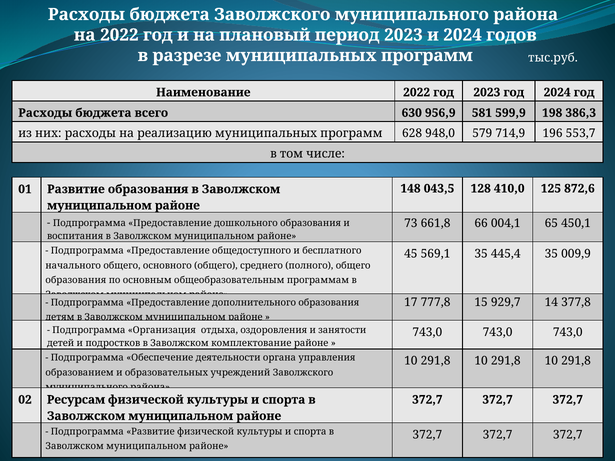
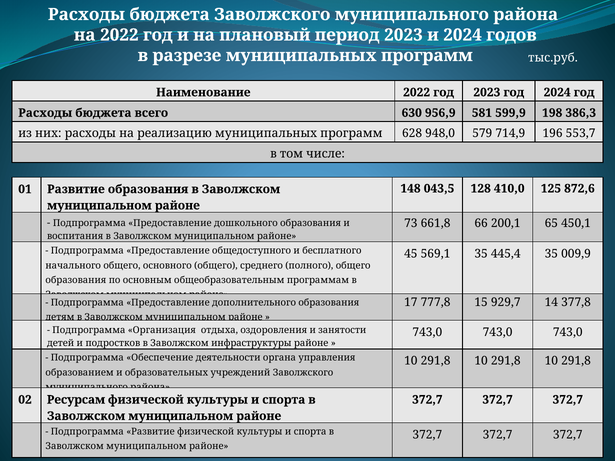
004,1: 004,1 -> 200,1 (506, 224)
комплектование: комплектование -> инфраструктуры (251, 343)
